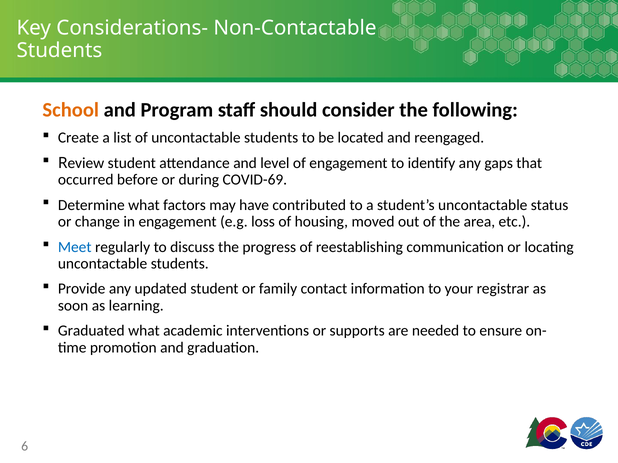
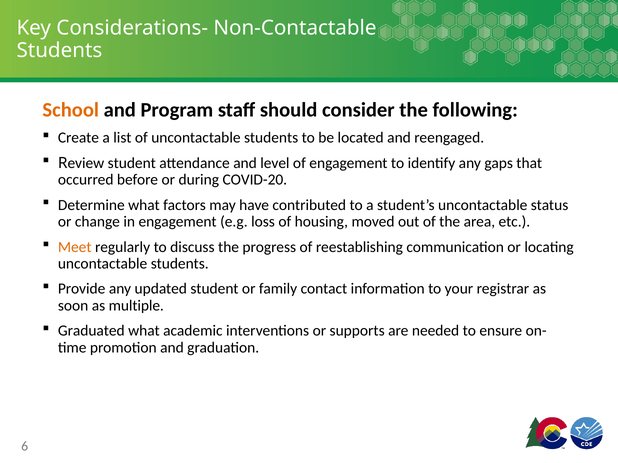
COVID-69: COVID-69 -> COVID-20 (255, 180)
Meet colour: blue -> orange (75, 247)
learning: learning -> multiple (136, 306)
